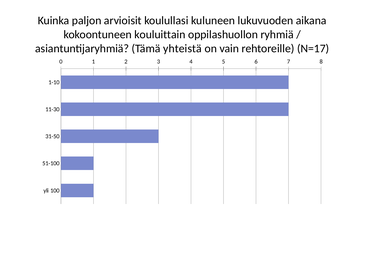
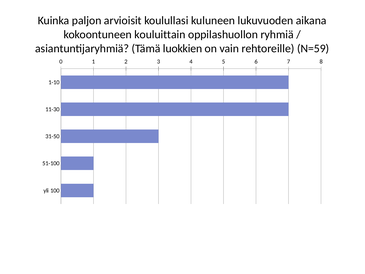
yhteistä: yhteistä -> luokkien (183, 49)
N=17: N=17 -> N=59 (313, 49)
